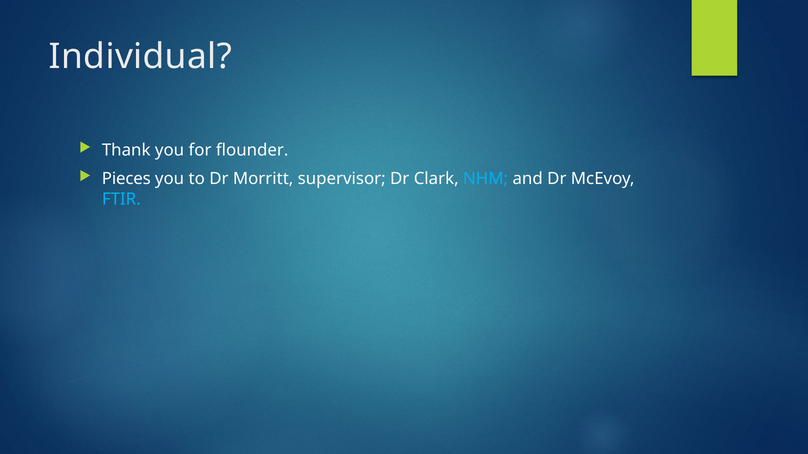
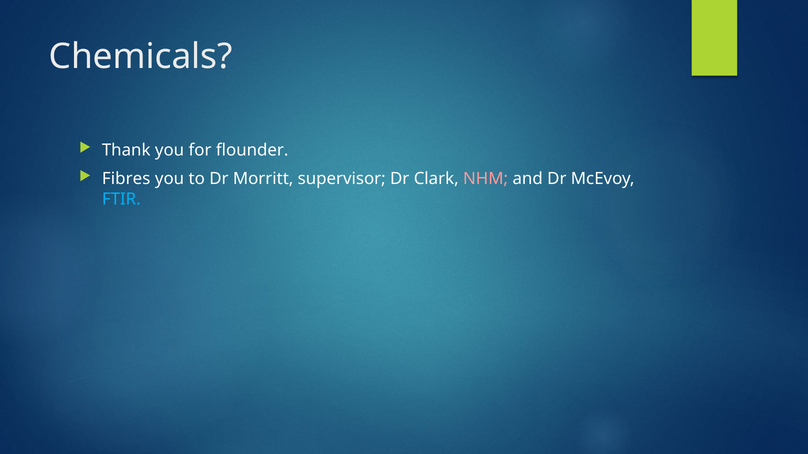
Individual: Individual -> Chemicals (141, 57)
Pieces: Pieces -> Fibres (126, 179)
NHM colour: light blue -> pink (486, 179)
